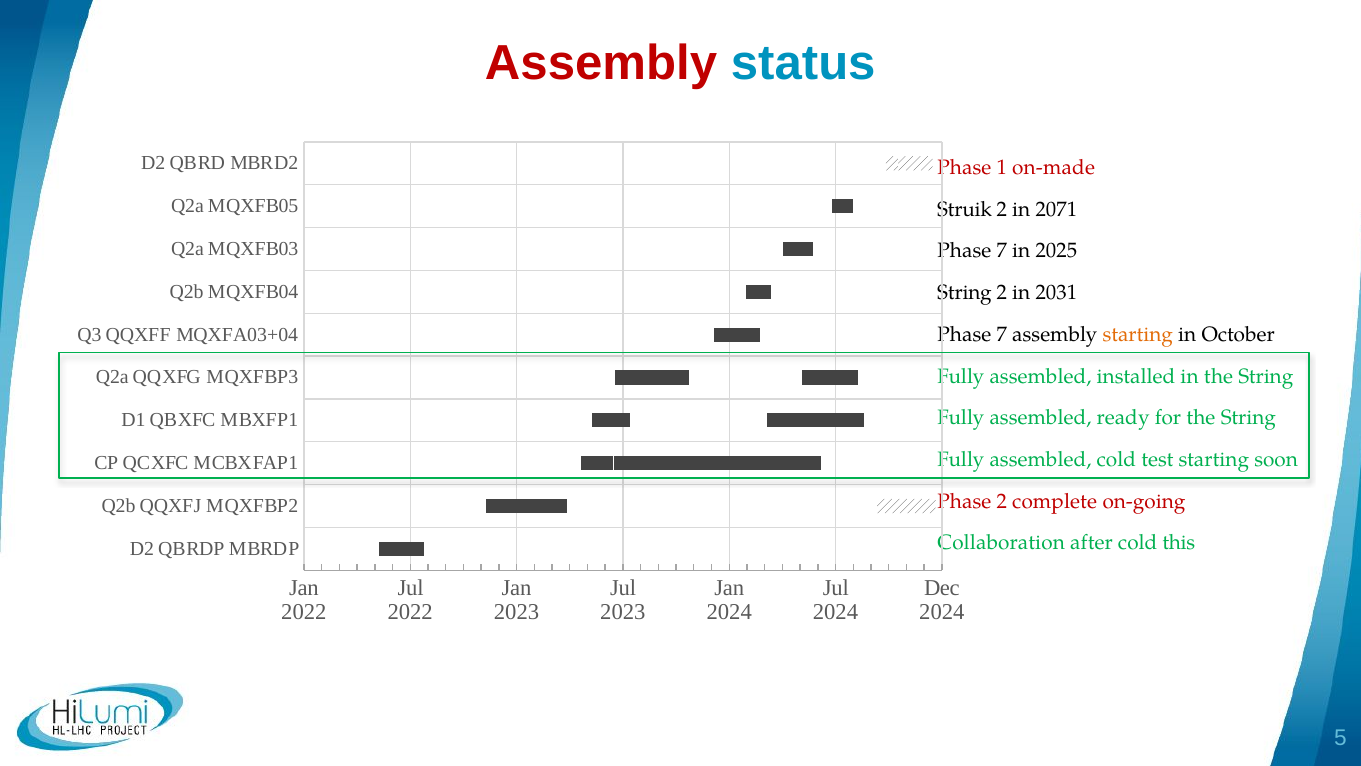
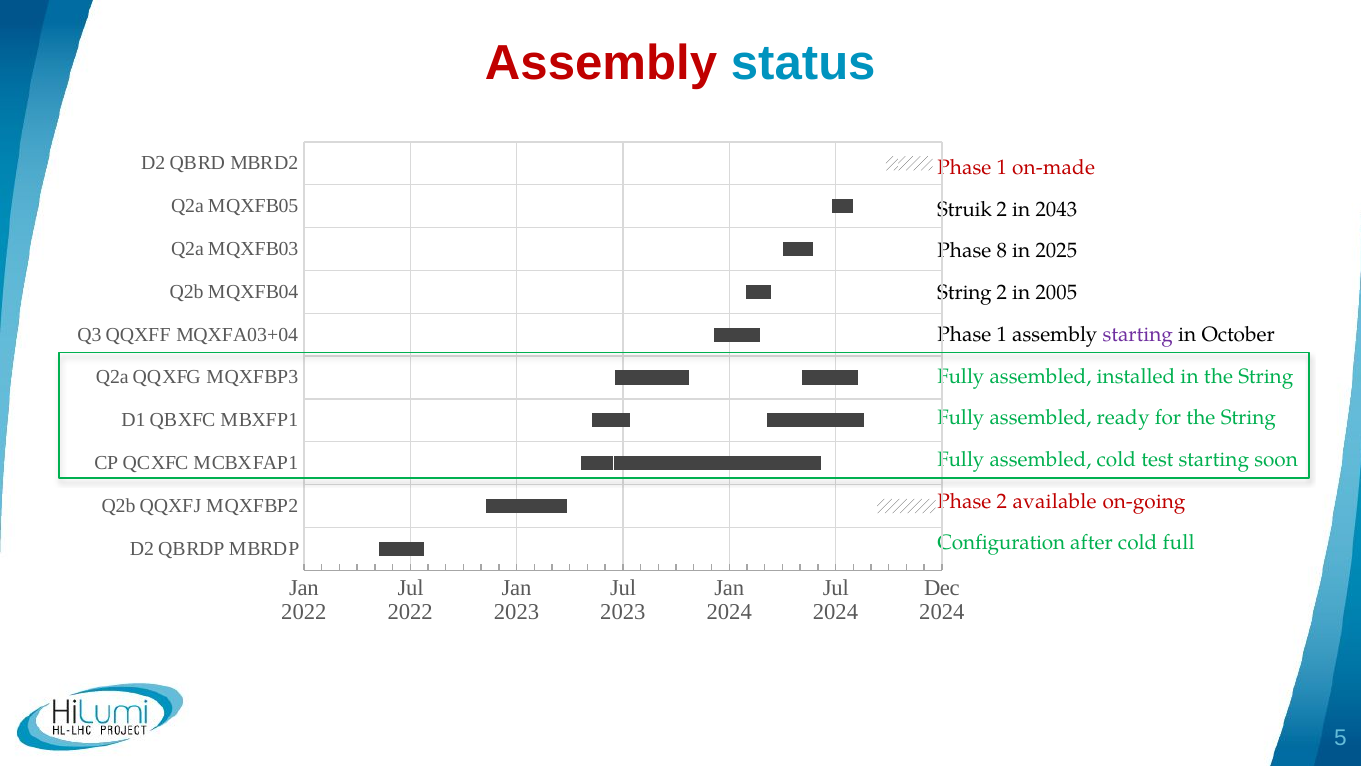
2071: 2071 -> 2043 (1056, 209)
7: 7 -> 8 (1002, 251)
2031: 2031 -> 2005 (1056, 293)
7: 7 -> 1 (1002, 334)
starting colour: orange -> purple (1138, 334)
complete: complete -> available (1055, 501)
Collaboration: Collaboration -> Configuration (1001, 543)
this: this -> full (1179, 543)
